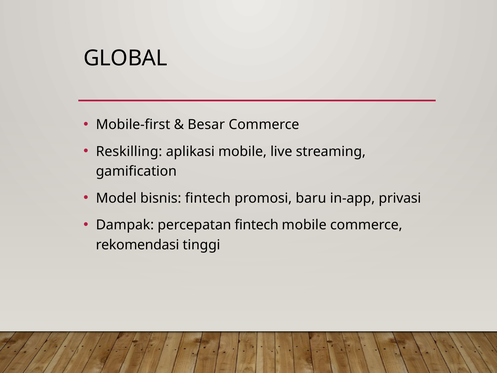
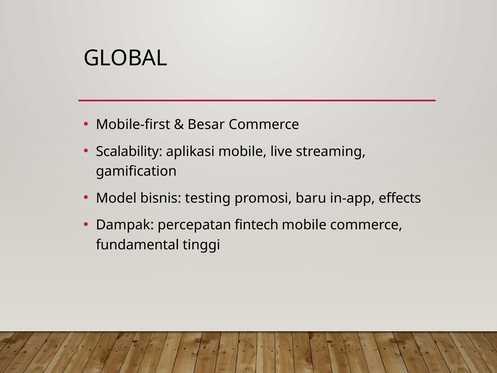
Reskilling: Reskilling -> Scalability (129, 151)
bisnis fintech: fintech -> testing (208, 198)
privasi: privasi -> effects (400, 198)
rekomendasi: rekomendasi -> fundamental (137, 245)
